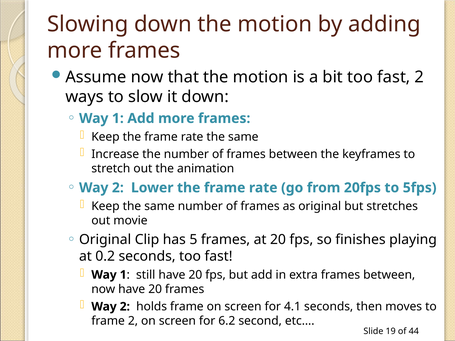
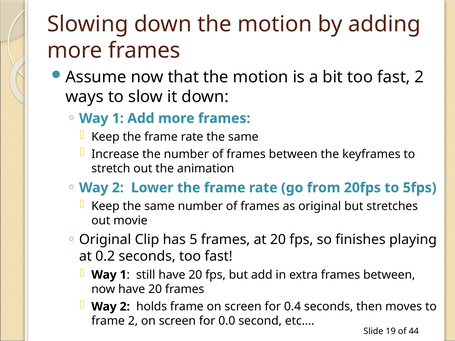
4.1: 4.1 -> 0.4 (293, 307)
6.2: 6.2 -> 0.0 (227, 321)
